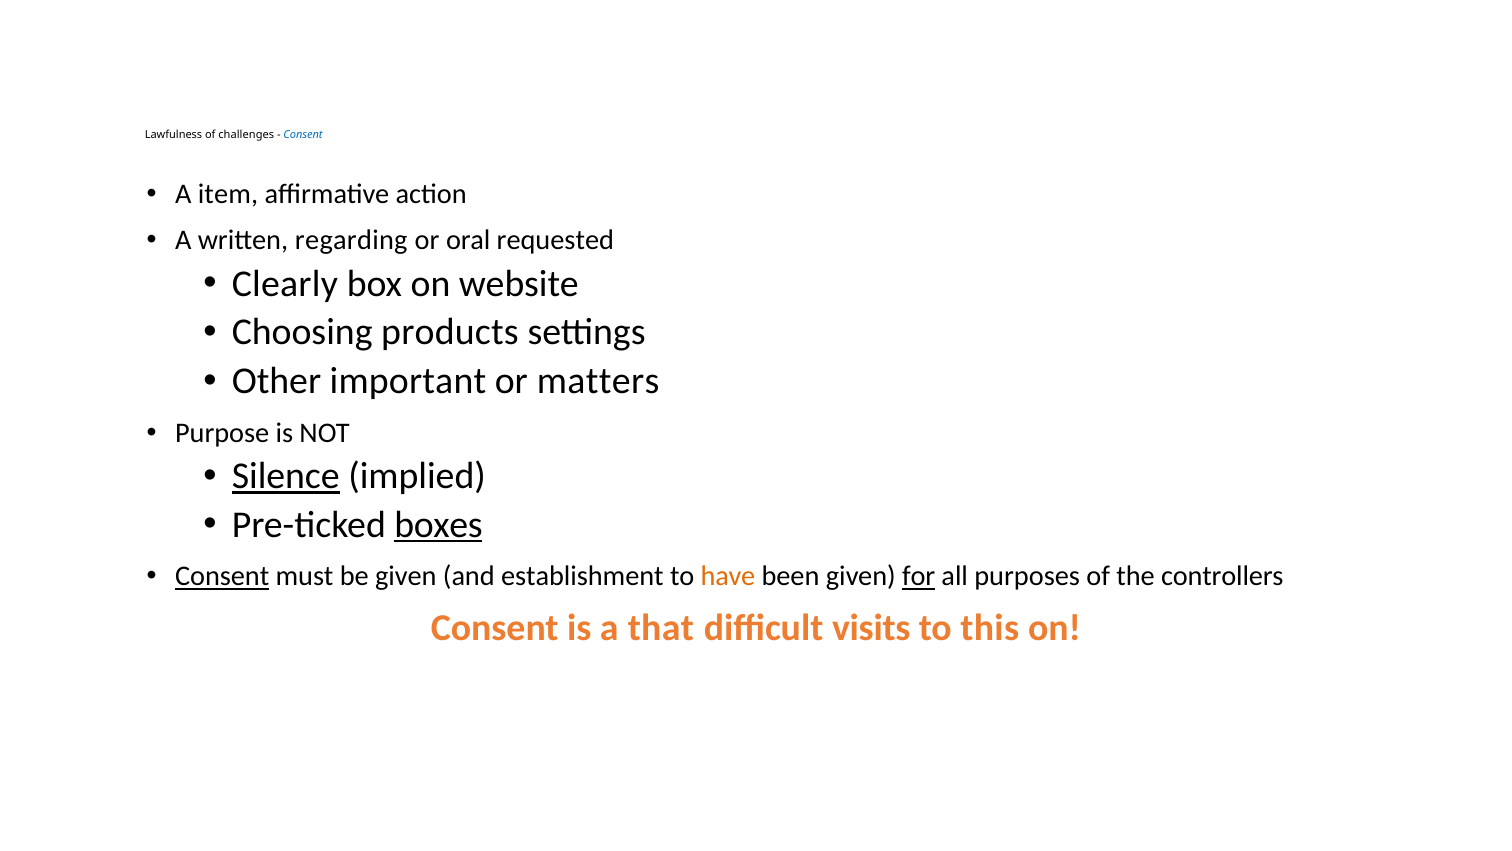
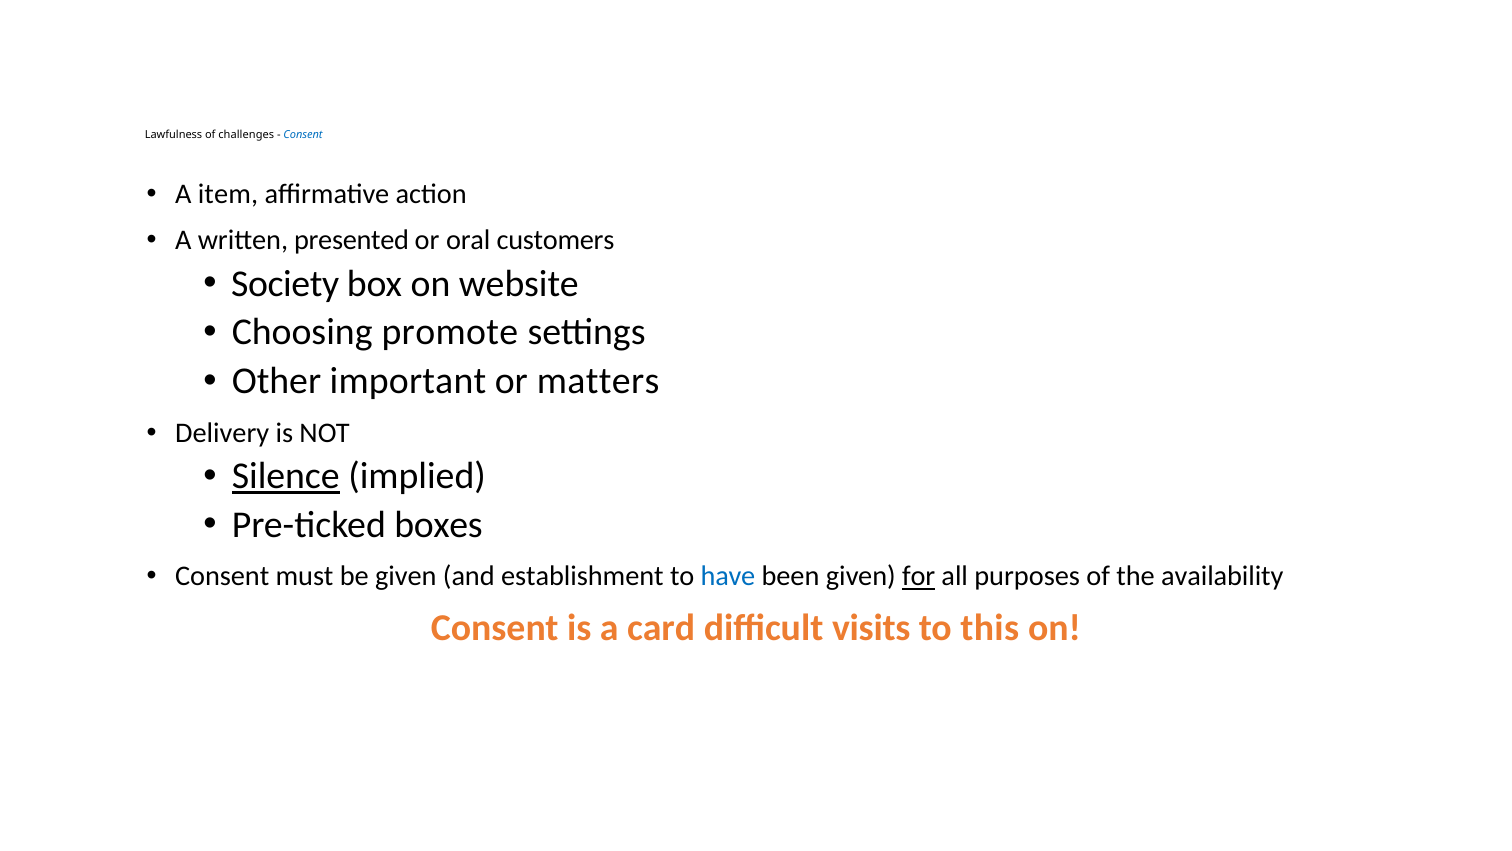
regarding: regarding -> presented (352, 240)
requested: requested -> customers (555, 240)
Clearly: Clearly -> Society (285, 284)
products: products -> promote (450, 332)
Purpose: Purpose -> Delivery (222, 432)
boxes underline: present -> none (439, 525)
Consent underline: present -> none (222, 576)
have colour: orange -> blue (728, 576)
controllers: controllers -> availability (1222, 576)
that: that -> card (661, 628)
